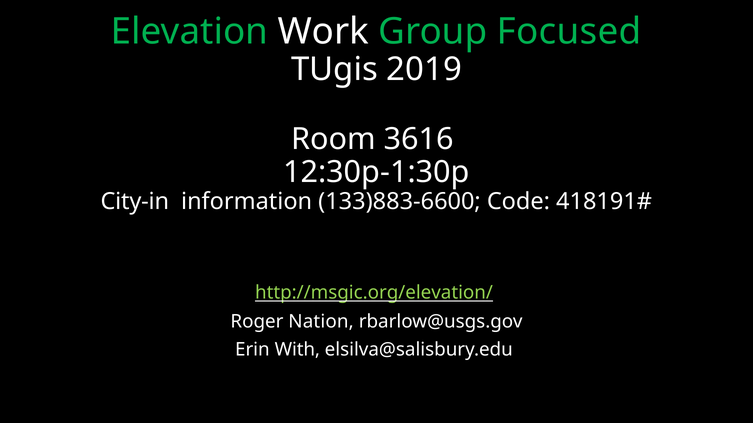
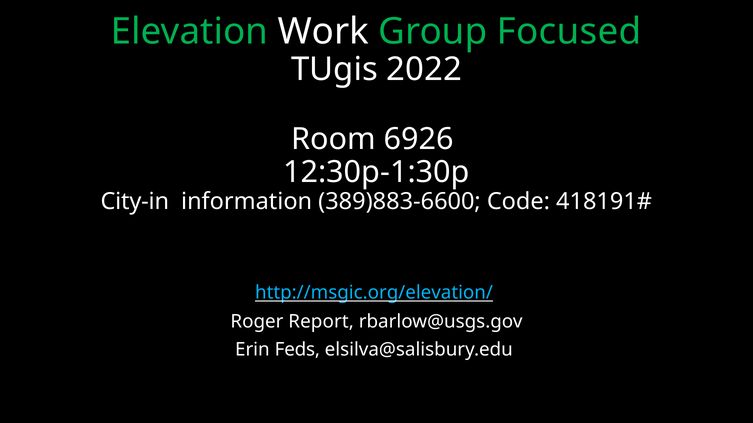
2019: 2019 -> 2022 (424, 69)
3616: 3616 -> 6926 (419, 139)
133)883-6600: 133)883-6600 -> 389)883-6600 (400, 202)
http://msgic.org/elevation/ colour: light green -> light blue (374, 293)
Nation: Nation -> Report (321, 322)
With: With -> Feds (297, 350)
